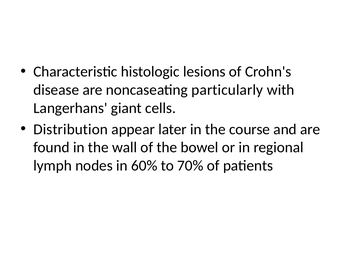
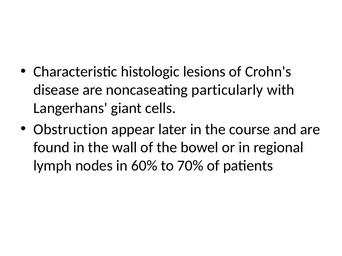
Distribution: Distribution -> Obstruction (71, 130)
